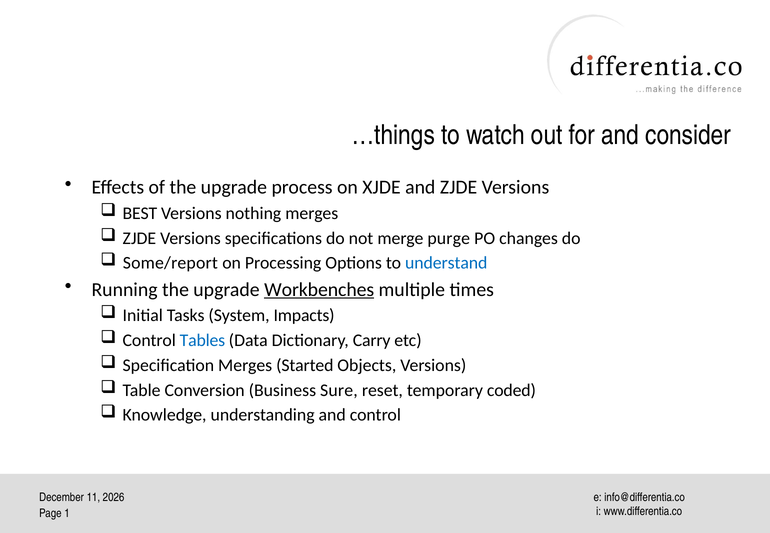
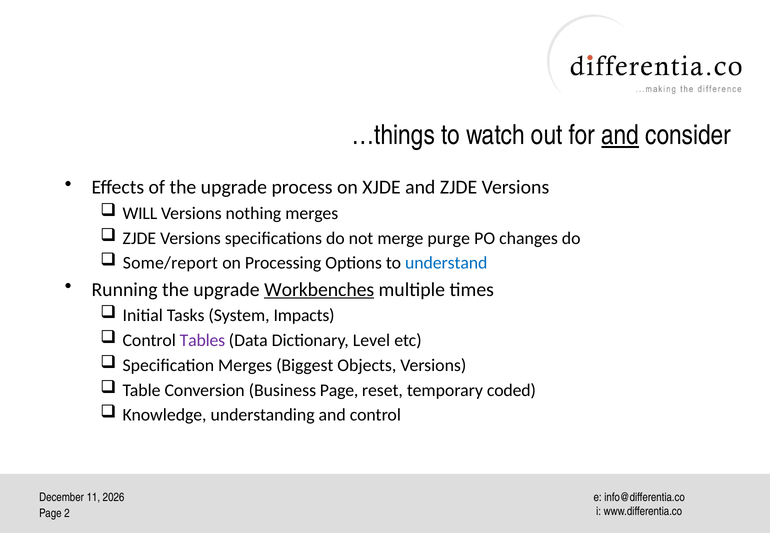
and underline: none -> present (620, 135)
BEST: BEST -> WILL (140, 213)
Tables colour: blue -> purple (202, 340)
Carry: Carry -> Level (371, 340)
Started: Started -> Biggest (305, 365)
Business Sure: Sure -> Page (339, 390)
1: 1 -> 2 (67, 513)
